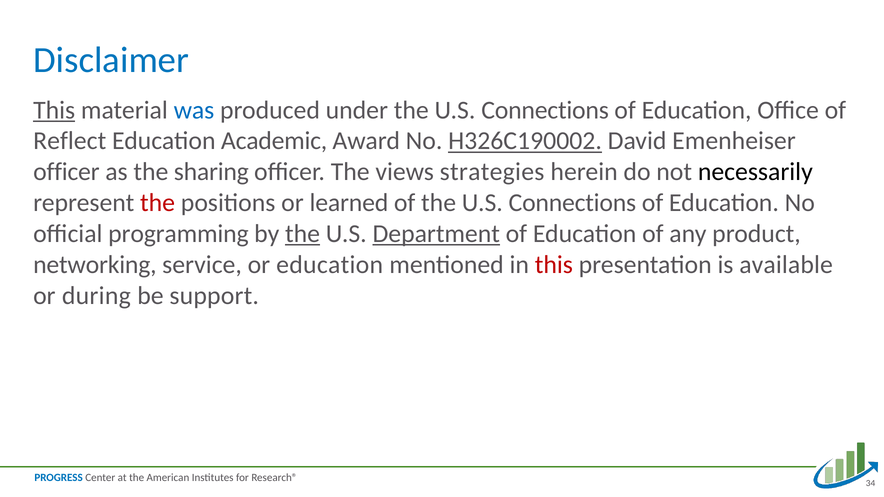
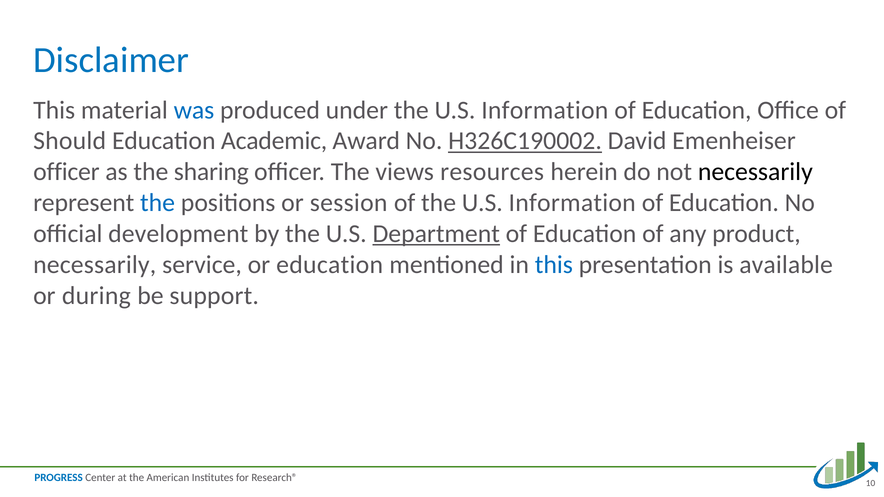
This underline: present -> none (54, 110)
under the U.S Connections: Connections -> Information (545, 110)
Reflect: Reflect -> Should (70, 141)
strategies: strategies -> resources (492, 172)
the colour: red -> blue (158, 203)
learned: learned -> session (349, 203)
of the U.S Connections: Connections -> Information (572, 203)
programming: programming -> development (178, 234)
the underline: present -> none (303, 234)
networking: networking -> necessarily (95, 265)
this colour: red -> blue (554, 265)
34: 34 -> 10 (871, 484)
